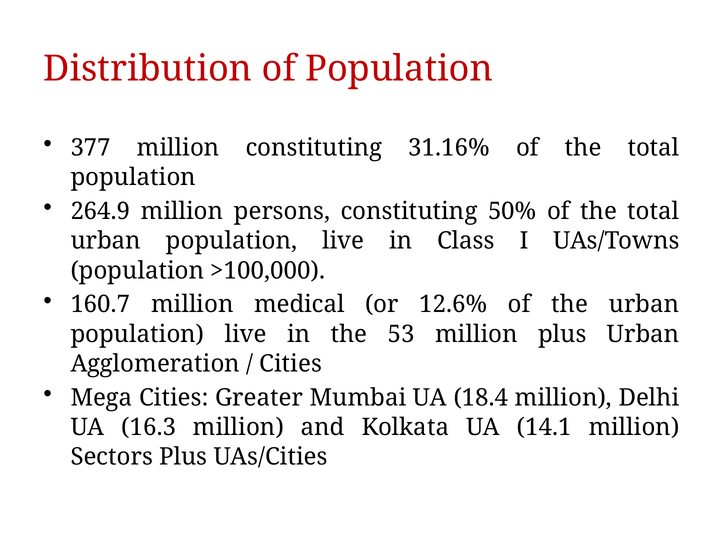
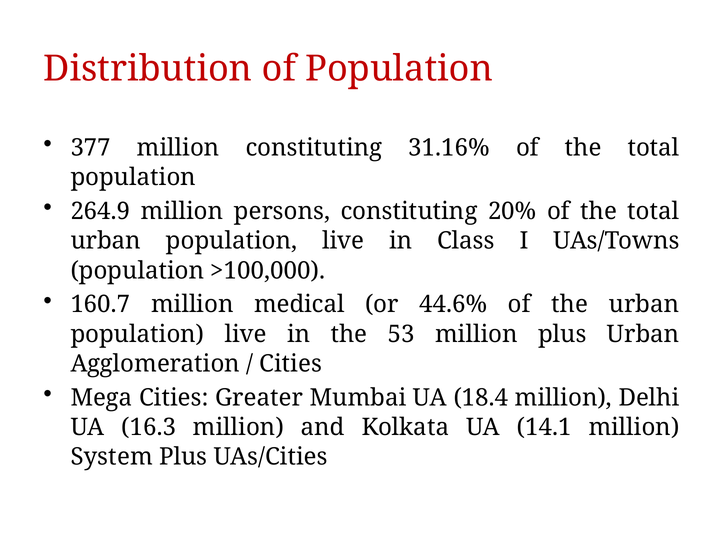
50%: 50% -> 20% (512, 212)
12.6%: 12.6% -> 44.6% (453, 305)
Sectors: Sectors -> System (112, 457)
